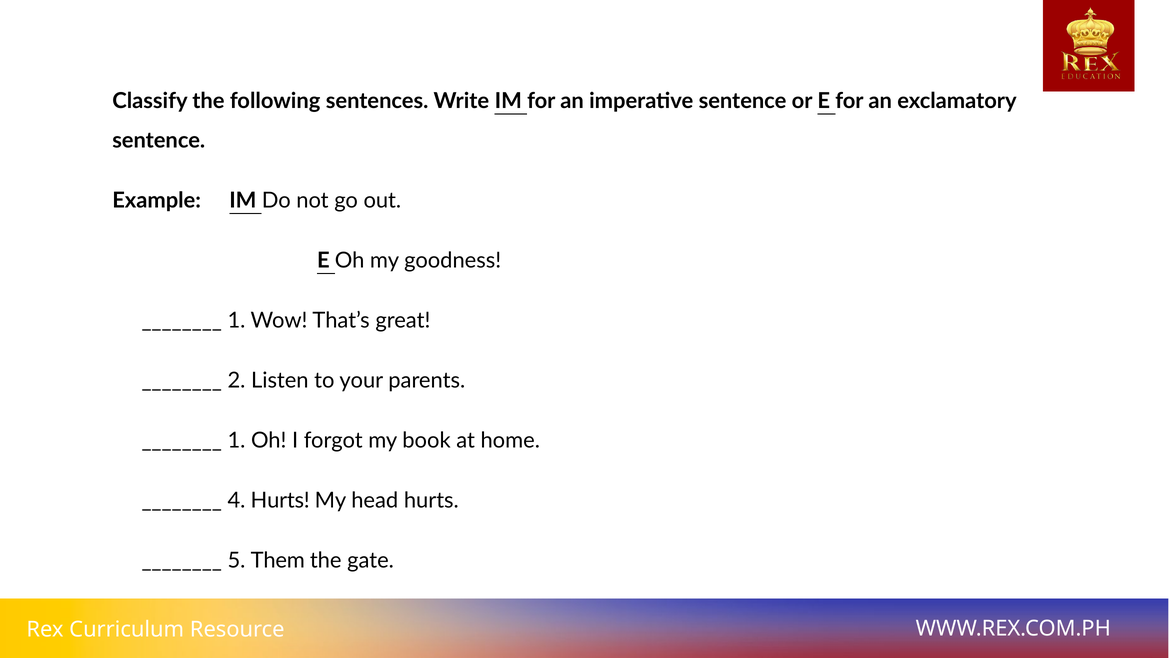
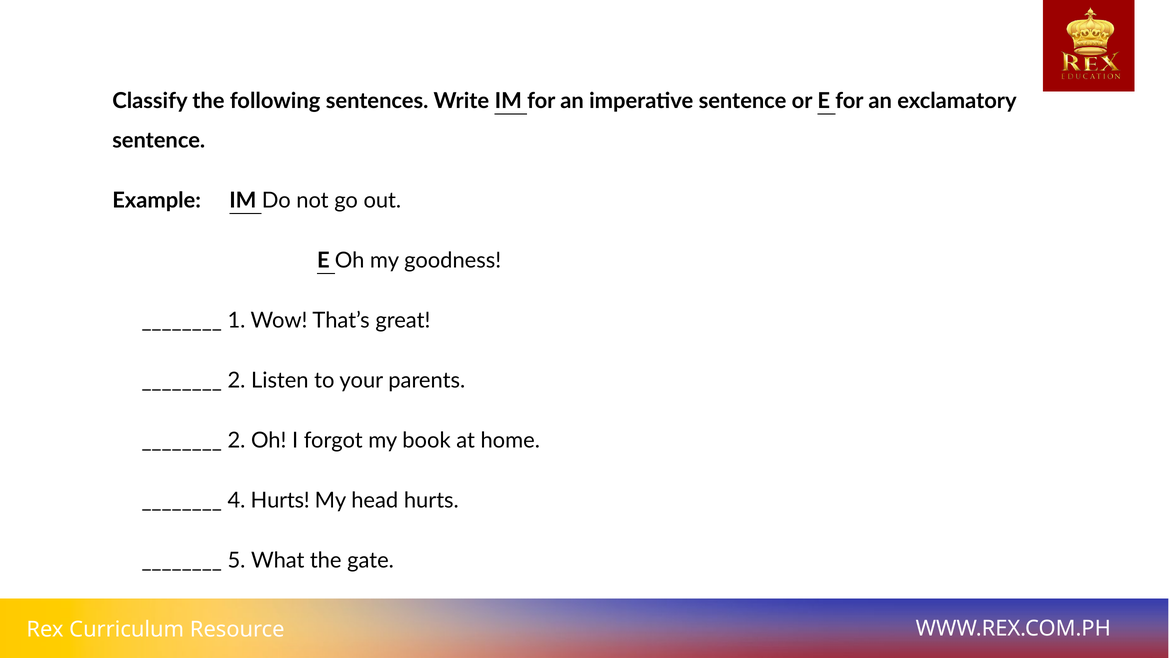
1: 1 -> 2 (236, 441)
Them: Them -> What (278, 561)
